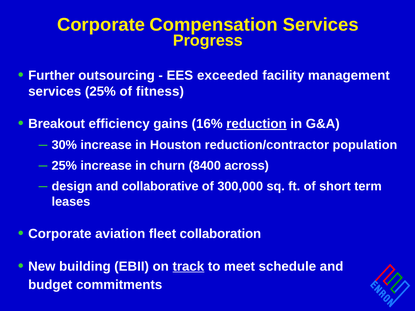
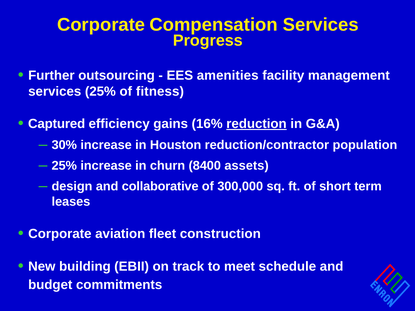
exceeded: exceeded -> amenities (228, 75)
Breakout: Breakout -> Captured (57, 124)
across: across -> assets (247, 166)
collaboration: collaboration -> construction (220, 234)
track underline: present -> none (188, 267)
